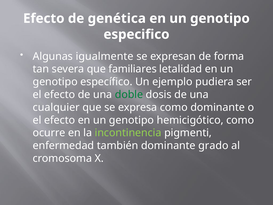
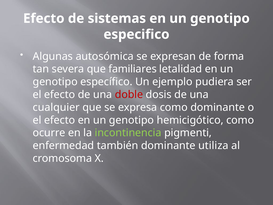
genética: genética -> sistemas (117, 18)
igualmente: igualmente -> autosómica (105, 56)
doble colour: green -> red (129, 94)
grado: grado -> utiliza (213, 145)
